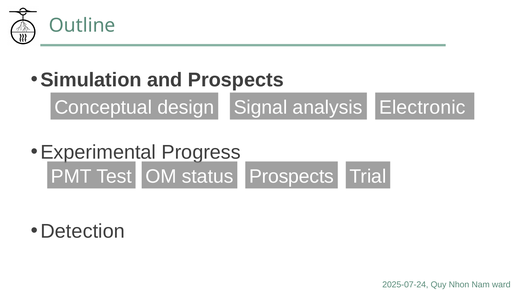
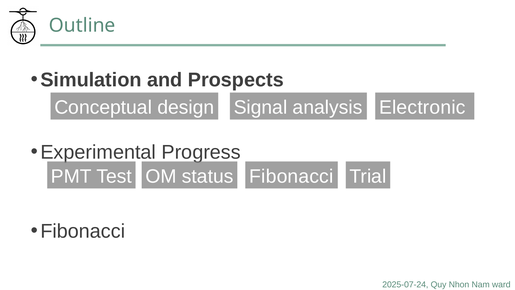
status Prospects: Prospects -> Fibonacci (291, 176)
Detection: Detection -> Fibonacci (83, 231)
